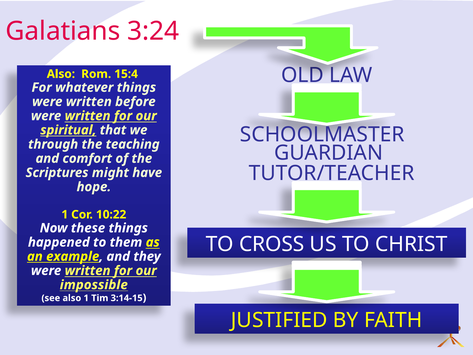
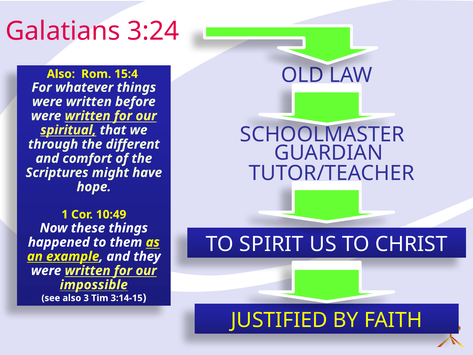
teaching: teaching -> different (133, 144)
10:22: 10:22 -> 10:49 (111, 214)
CROSS: CROSS -> SPIRIT (271, 244)
also 1: 1 -> 3 (86, 298)
